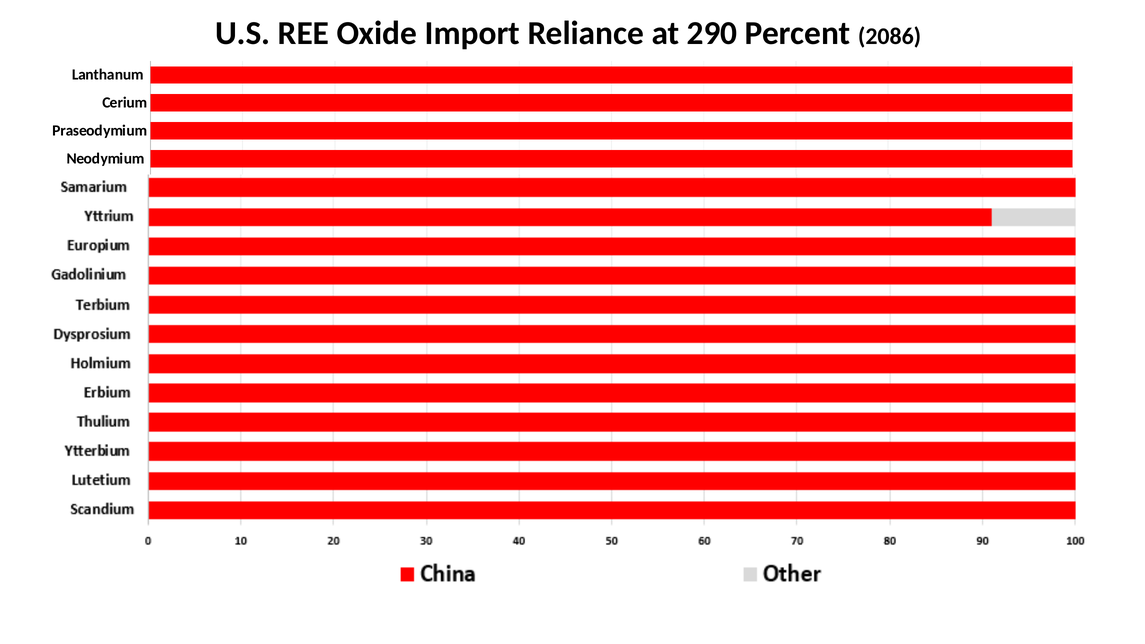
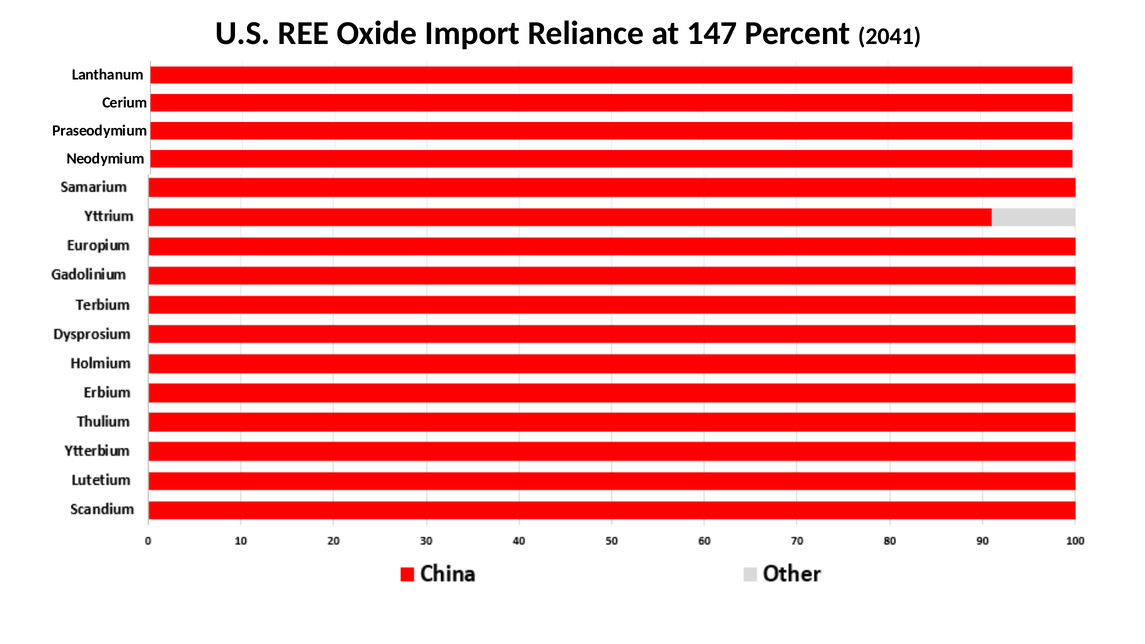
290: 290 -> 147 (712, 33)
2086: 2086 -> 2041 (890, 36)
